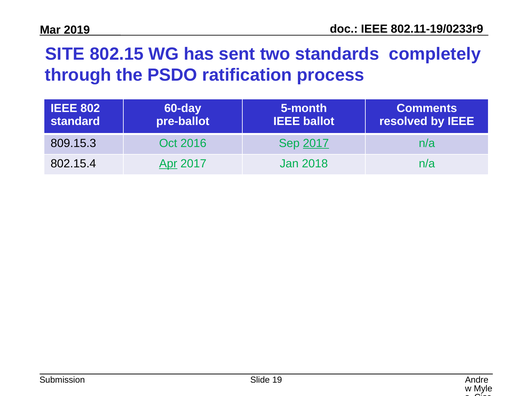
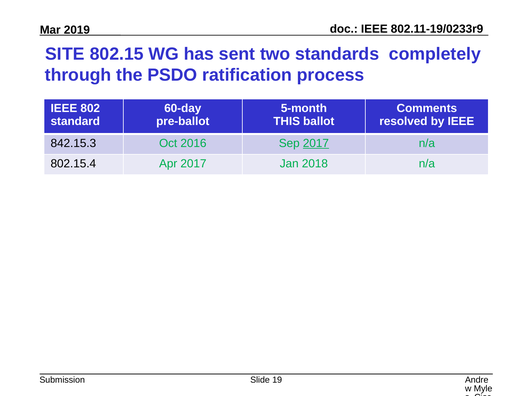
IEEE: IEEE -> THIS (287, 121)
809.15.3: 809.15.3 -> 842.15.3 (73, 143)
Apr underline: present -> none (168, 164)
